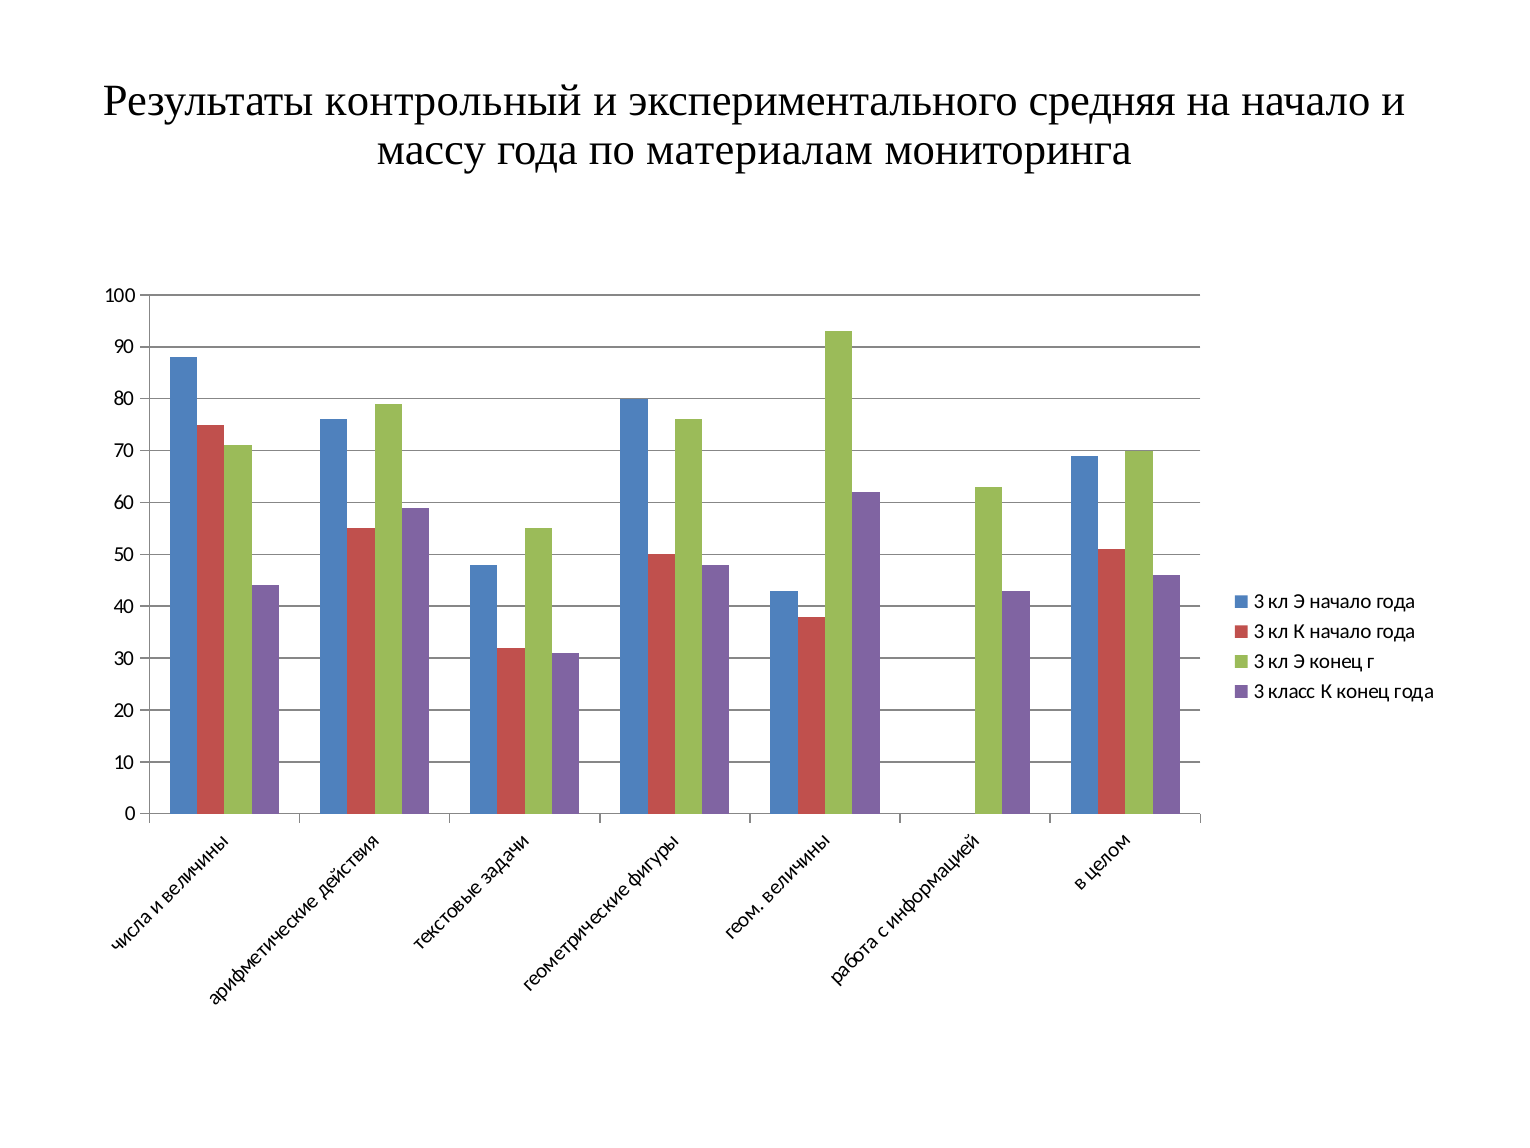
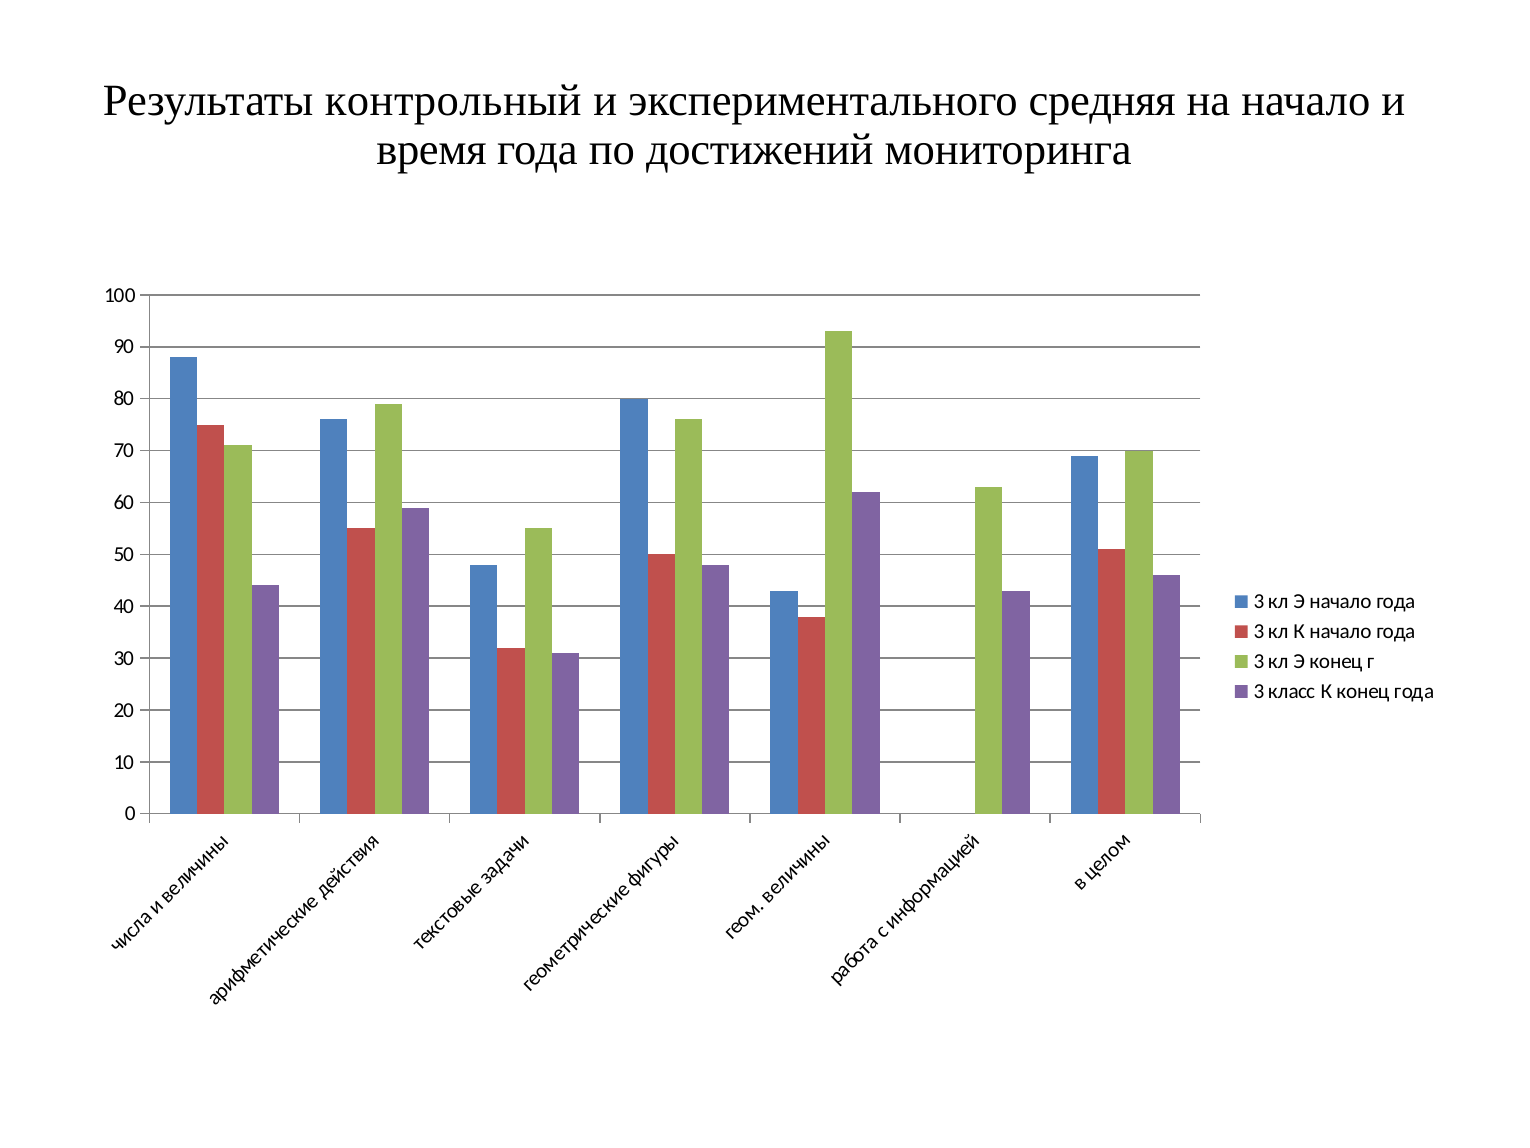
массу: массу -> время (432, 150)
материалам: материалам -> достижений (760, 150)
